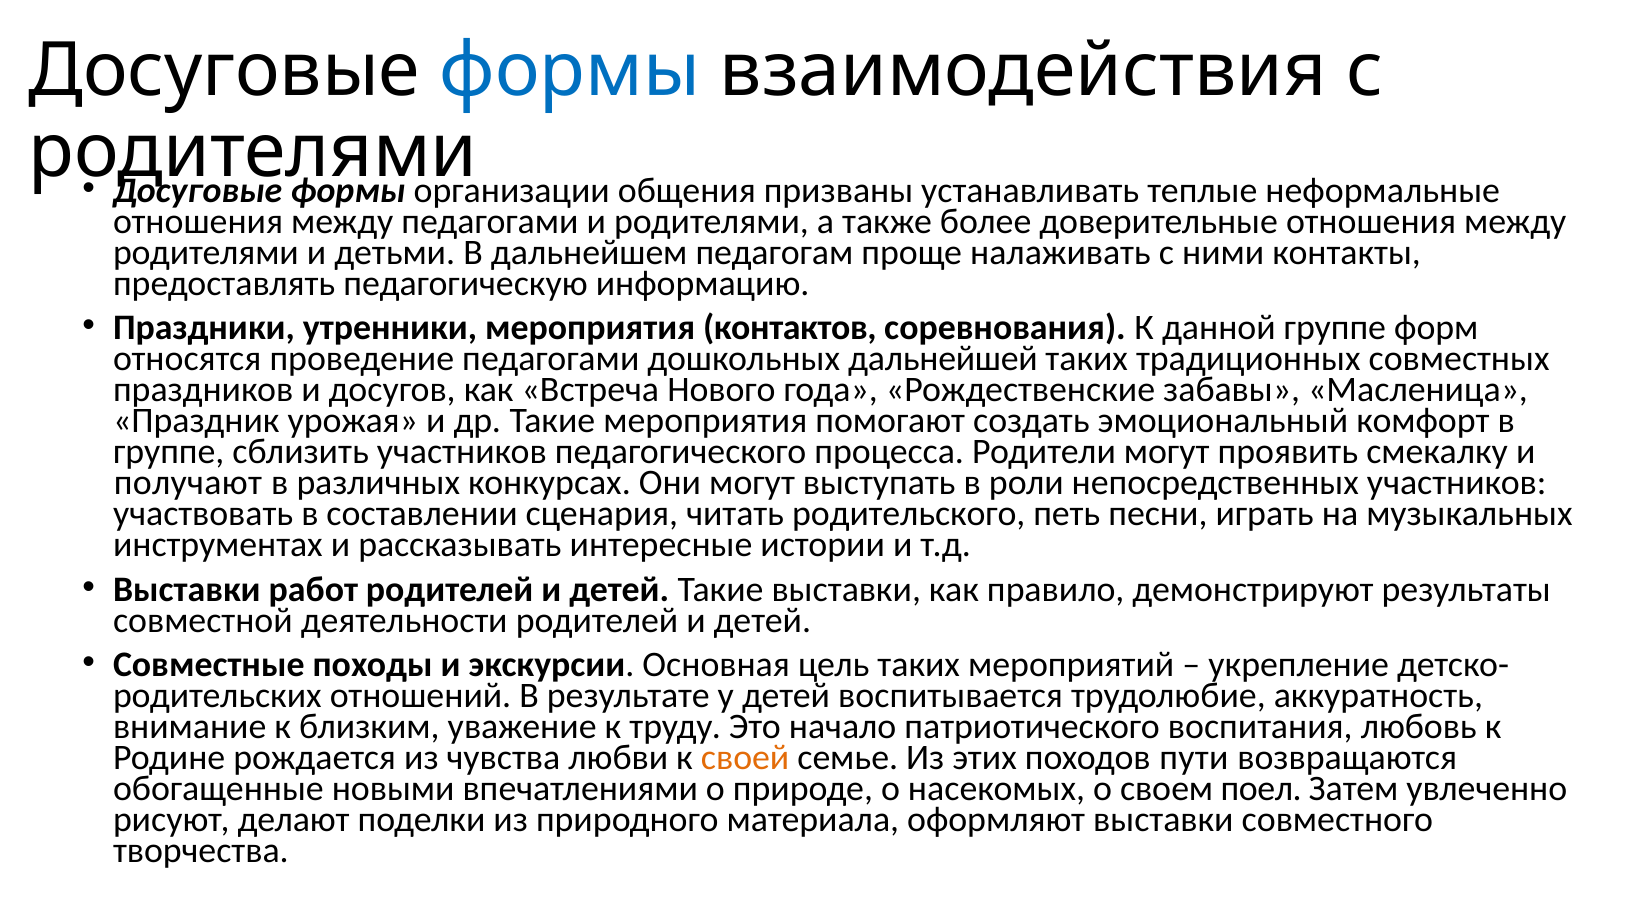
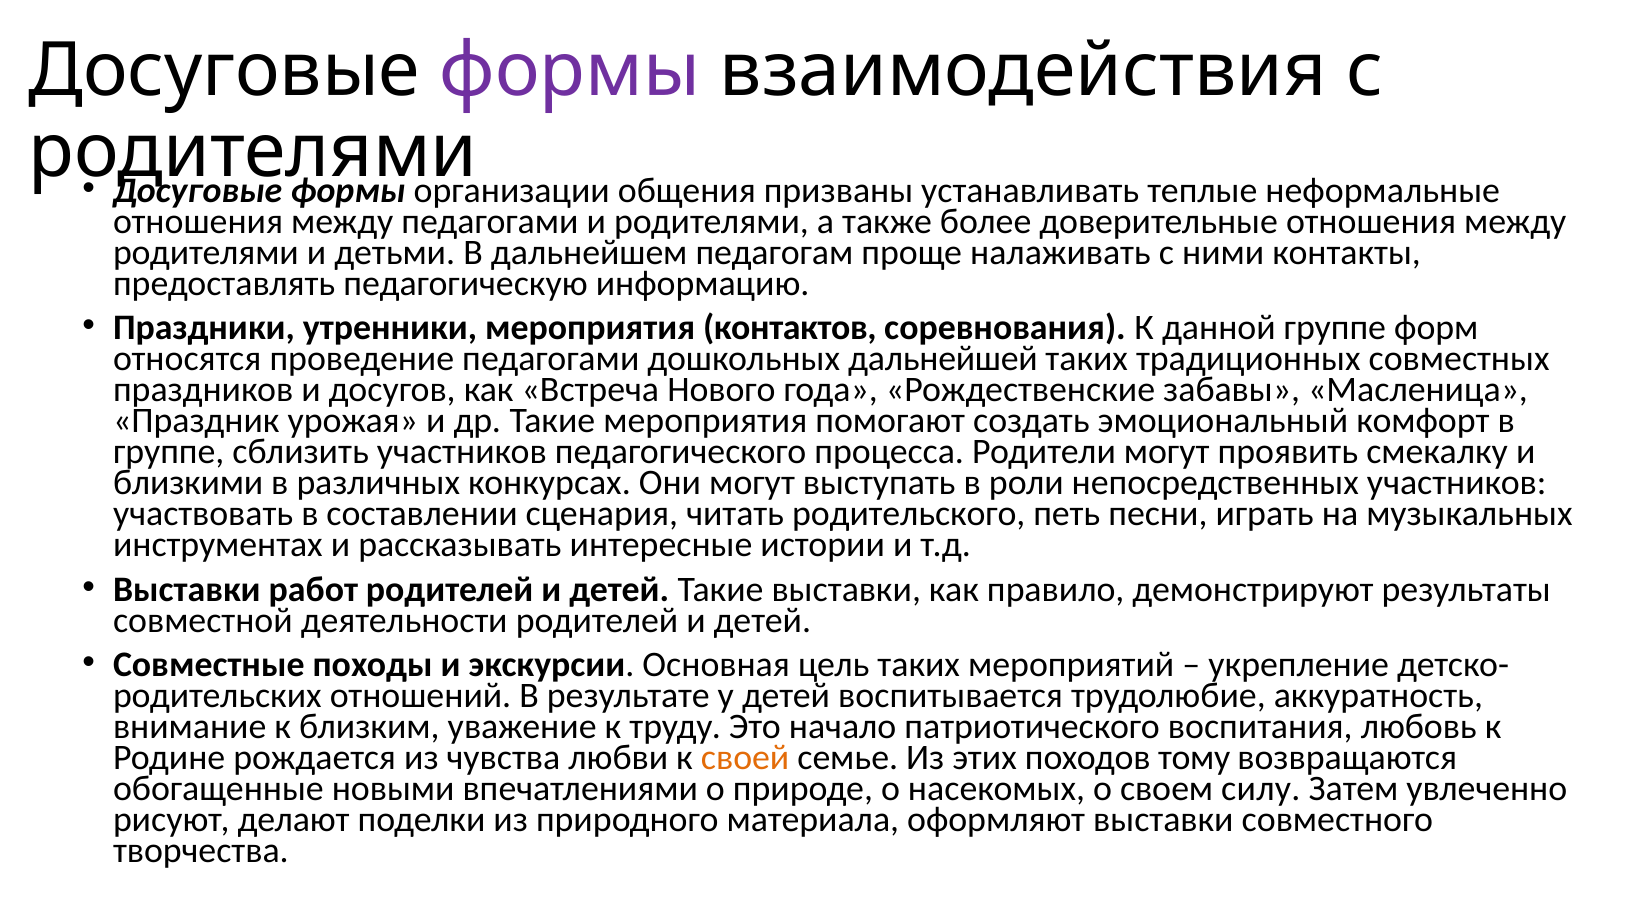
формы colour: blue -> purple (570, 71)
получают: получают -> близкими (188, 483)
пути: пути -> тому (1194, 758)
поел: поел -> силу (1261, 789)
